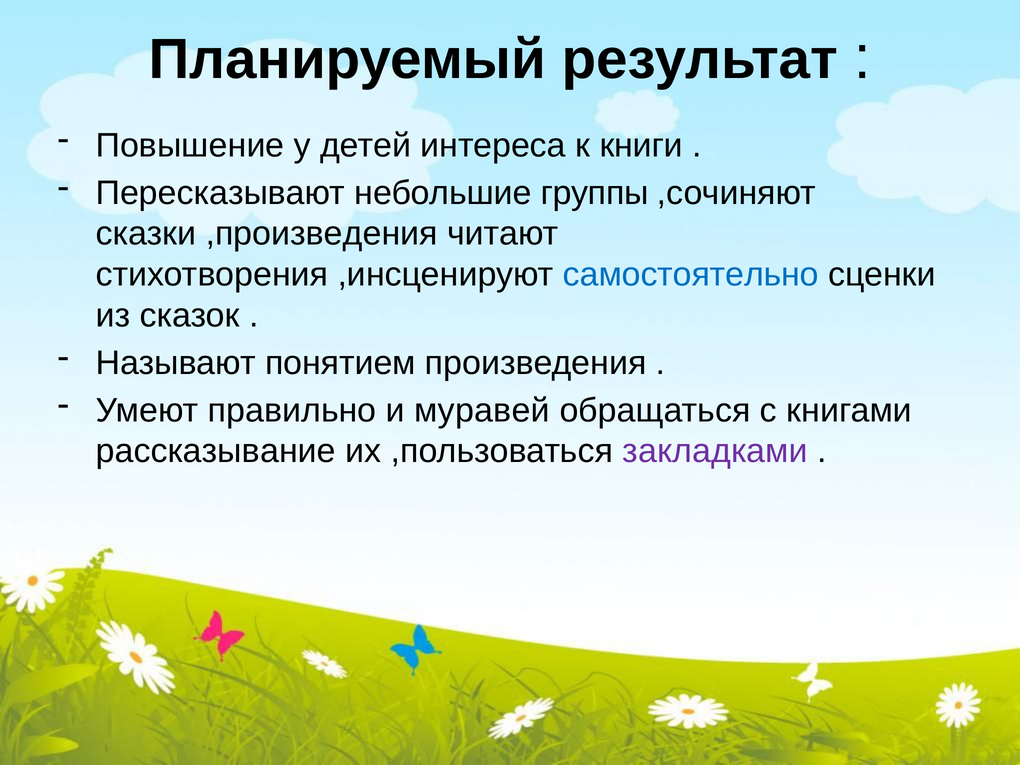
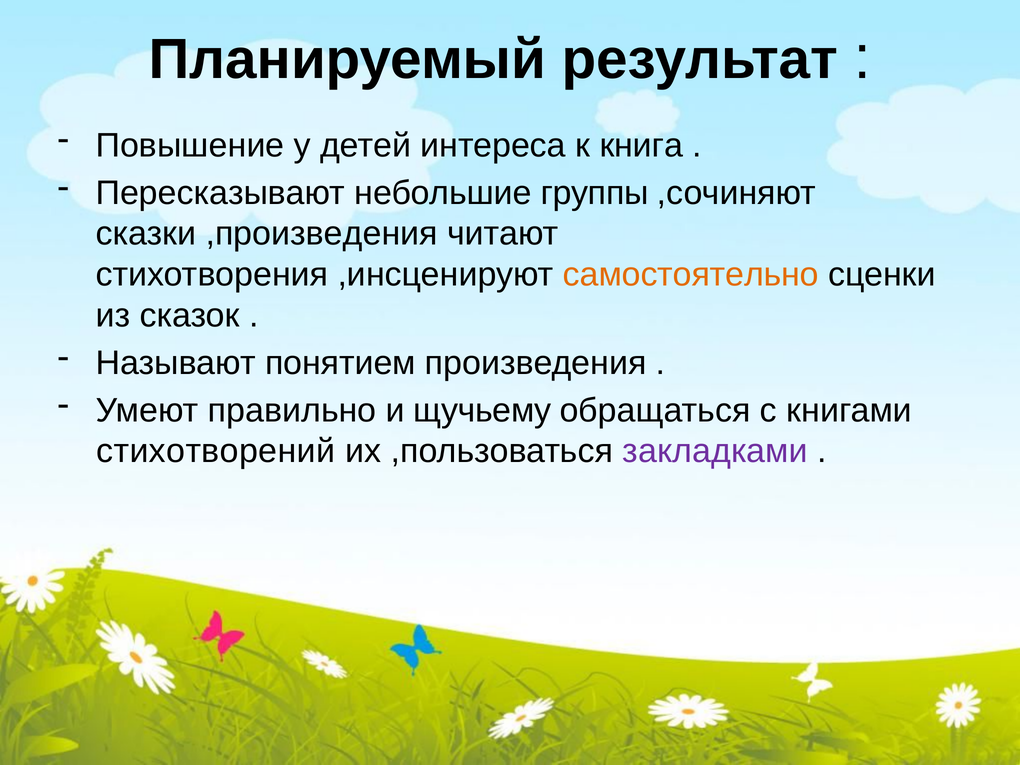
книги: книги -> книга (641, 145)
самостоятельно colour: blue -> orange (691, 274)
муравей: муравей -> щучьему (482, 410)
рассказывание: рассказывание -> стихотворений (216, 451)
